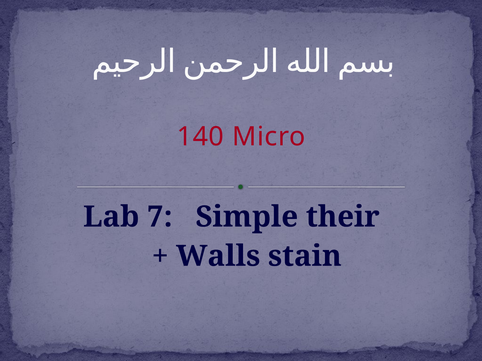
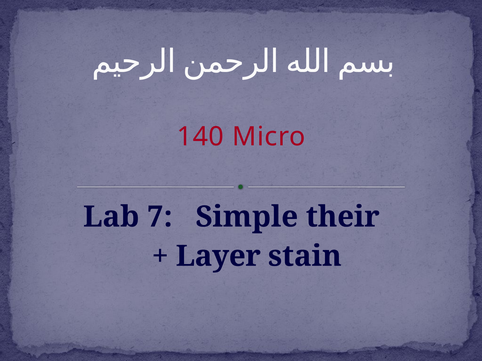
Walls: Walls -> Layer (218, 256)
